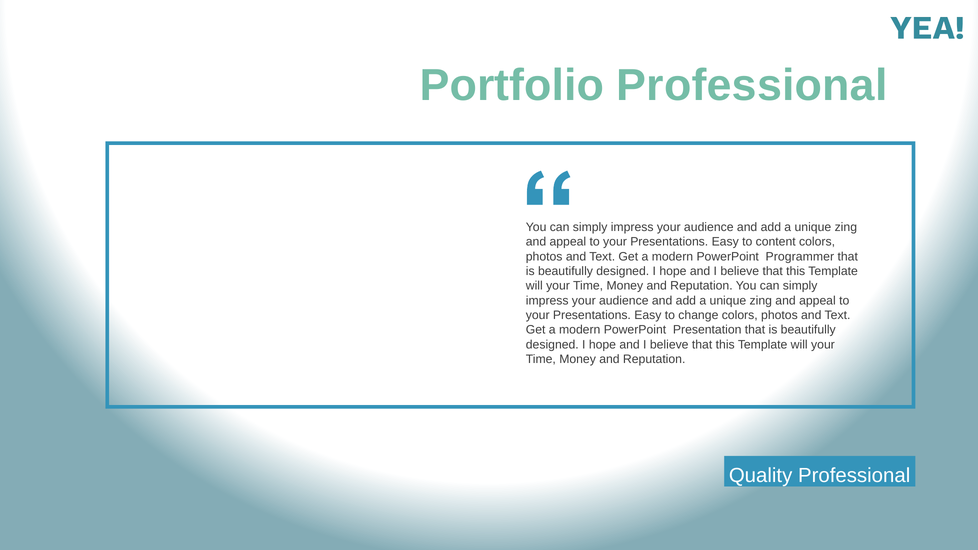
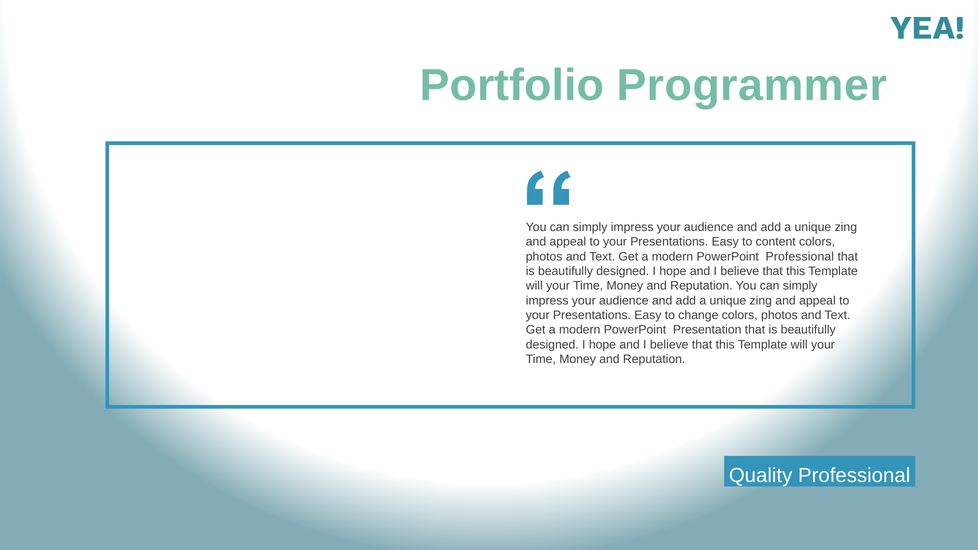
Portfolio Professional: Professional -> Programmer (752, 85)
PowerPoint Programmer: Programmer -> Professional (800, 257)
